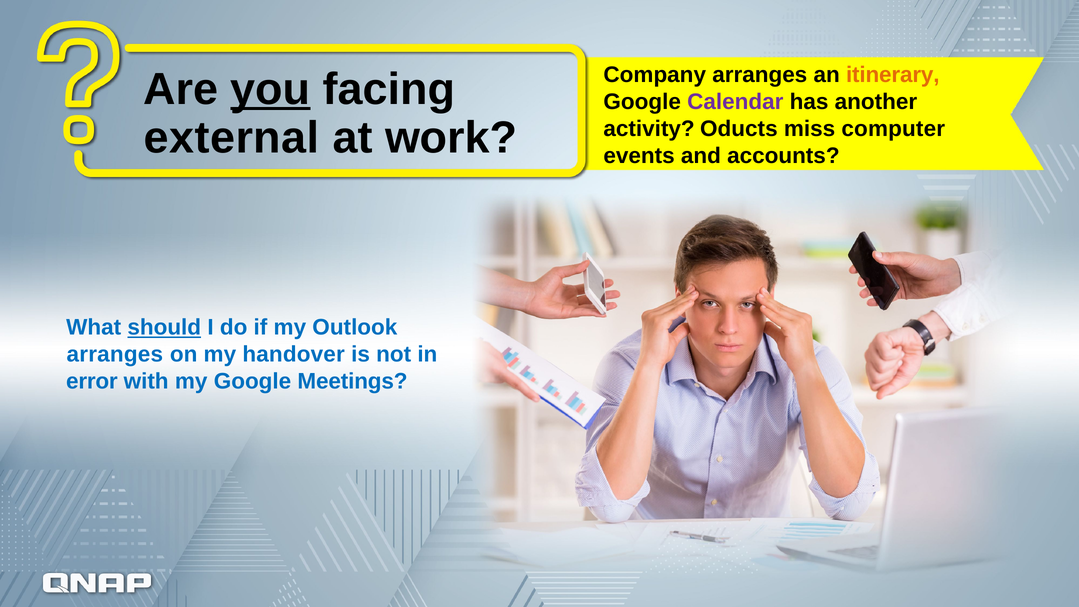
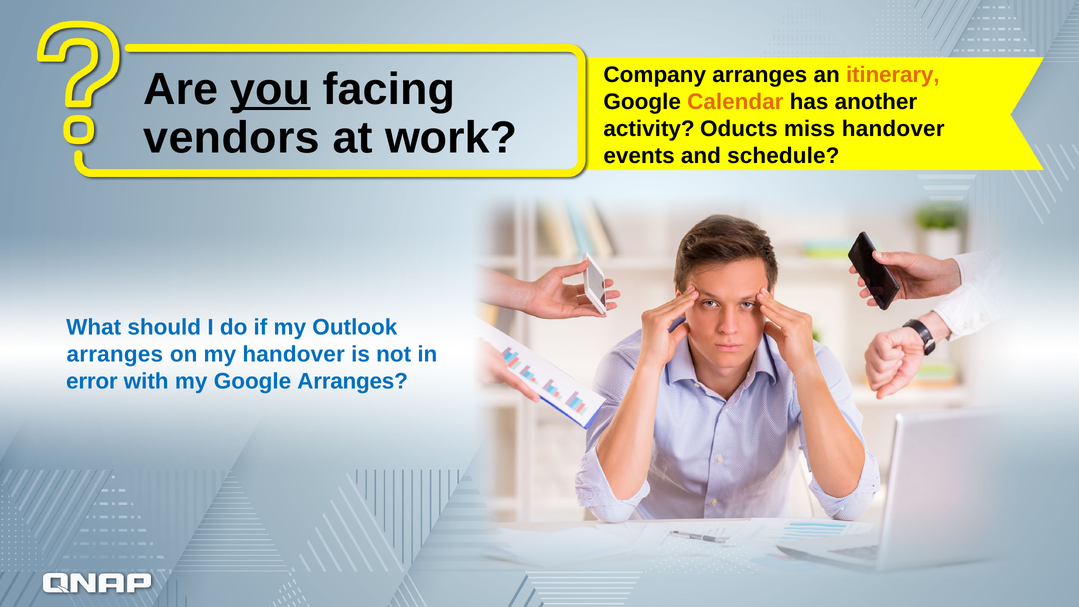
Calendar colour: purple -> orange (735, 102)
external: external -> vendors (232, 138)
miss computer: computer -> handover (893, 129)
accounts: accounts -> schedule (783, 156)
should underline: present -> none (164, 327)
Google Meetings: Meetings -> Arranges (353, 381)
